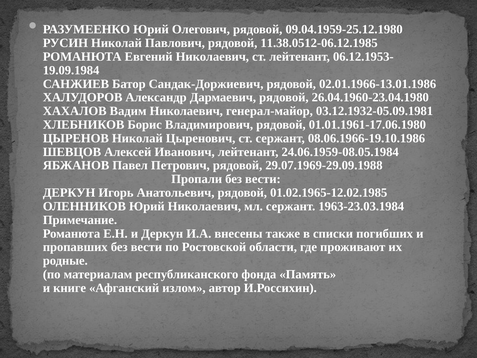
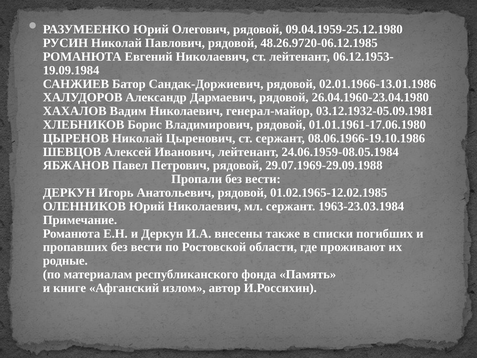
11.38.0512-06.12.1985: 11.38.0512-06.12.1985 -> 48.26.9720-06.12.1985 (319, 43)
